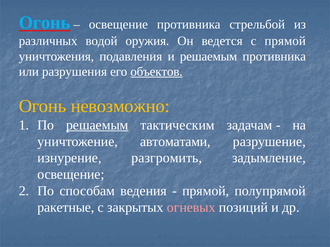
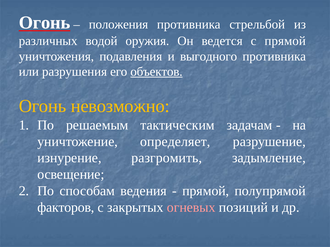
Огонь colour: light blue -> white (45, 23)
освещение: освещение -> положения (118, 25)
и решаемым: решаемым -> выгодного (209, 56)
решаемым underline: present -> none (97, 125)
автоматами: автоматами -> определяет (175, 142)
ракетные: ракетные -> факторов (66, 208)
